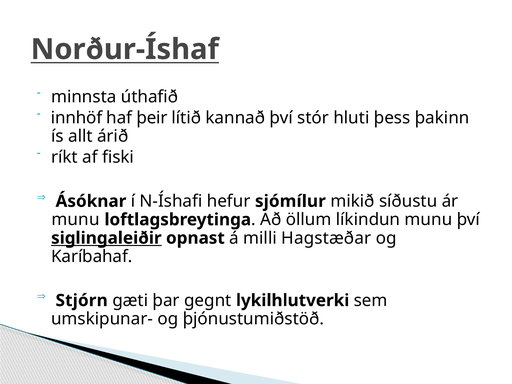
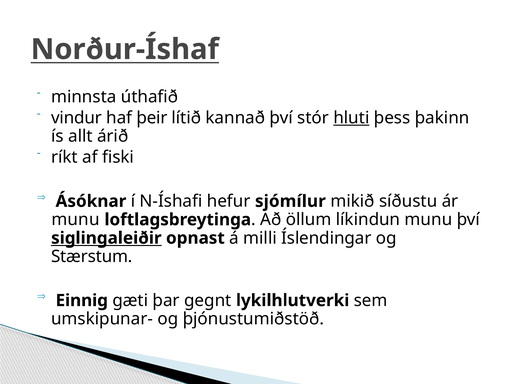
innhöf: innhöf -> vindur (77, 118)
hluti underline: none -> present (351, 118)
Hagstæðar: Hagstæðar -> Íslendingar (326, 238)
Karíbahaf: Karíbahaf -> Stærstum (92, 257)
Stjórn: Stjórn -> Einnig (82, 300)
